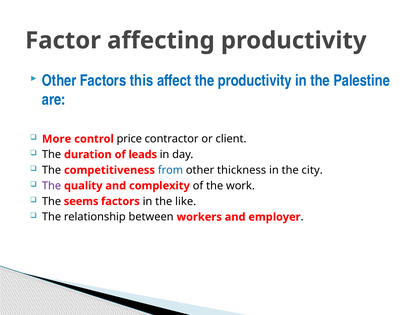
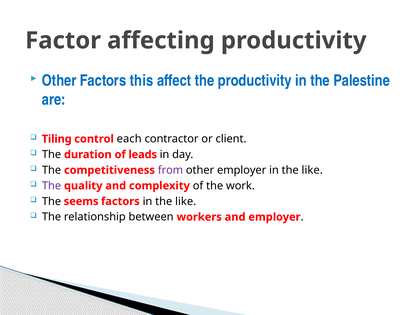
More: More -> Tiling (57, 139)
price: price -> each (129, 139)
from colour: blue -> purple (170, 170)
other thickness: thickness -> employer (242, 170)
city: city -> like (312, 170)
